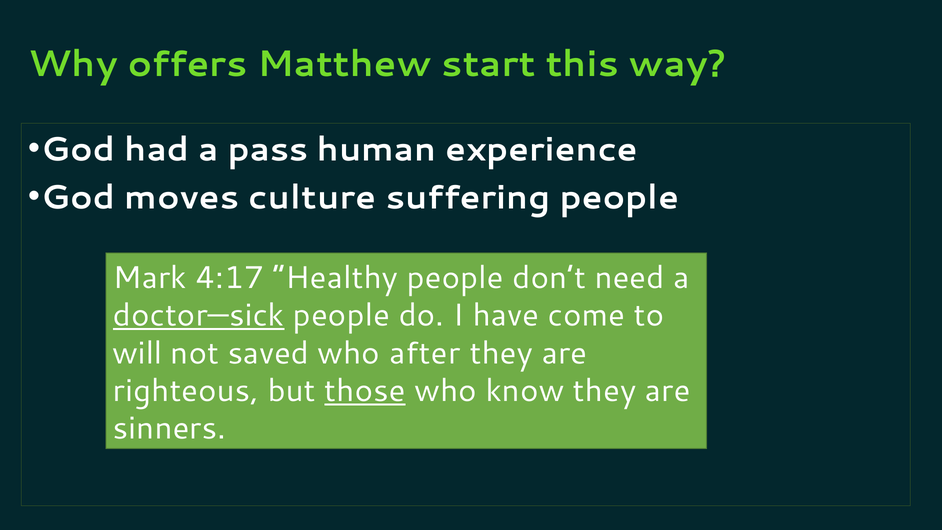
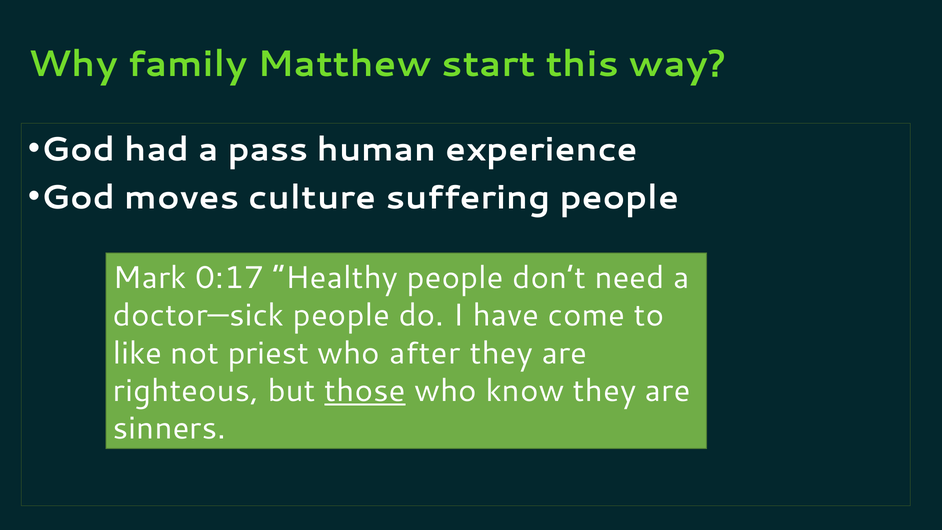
offers: offers -> family (187, 64)
4:17: 4:17 -> 0:17 (230, 278)
doctor—sick underline: present -> none (199, 315)
will: will -> like (138, 353)
saved: saved -> priest (268, 353)
